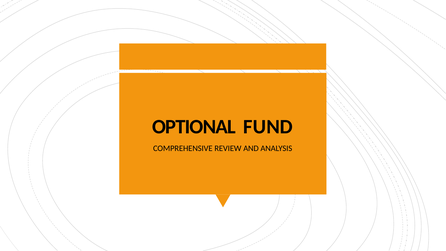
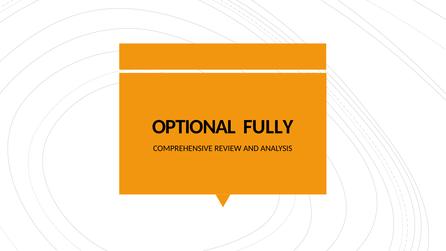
FUND: FUND -> FULLY (268, 127)
